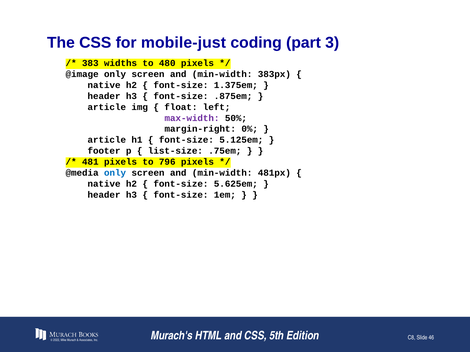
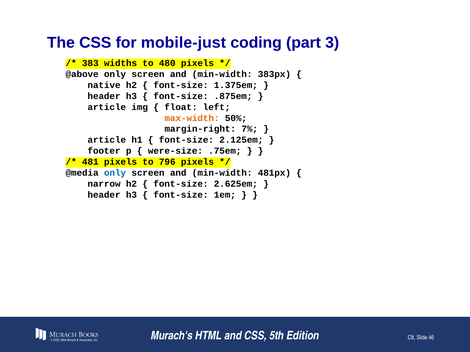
@image: @image -> @above (82, 74)
max-width colour: purple -> orange (192, 118)
0%: 0% -> 7% (250, 129)
5.125em: 5.125em -> 2.125em (241, 140)
list-size: list-size -> were-size (175, 151)
native: native -> narrow (104, 184)
5.625em: 5.625em -> 2.625em (236, 184)
